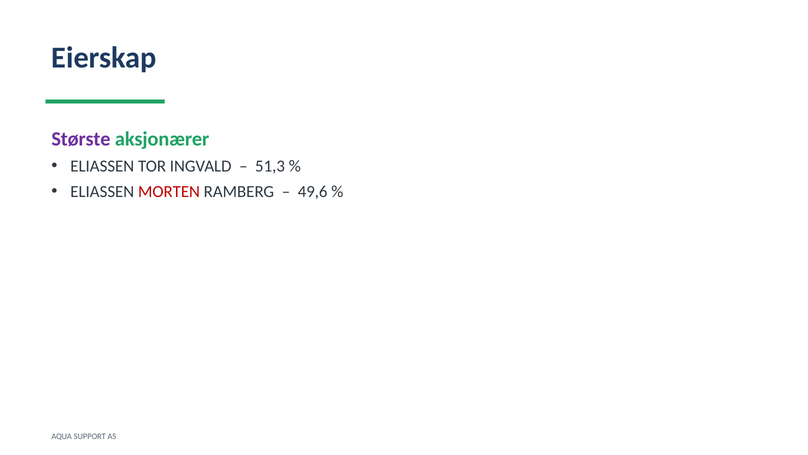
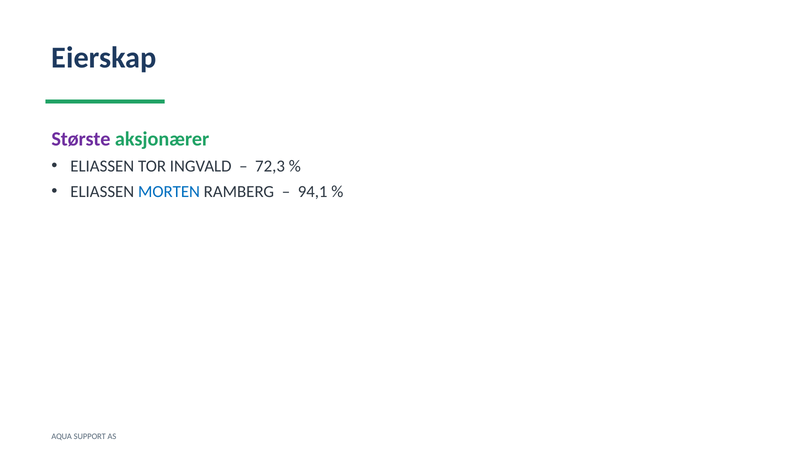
51,3: 51,3 -> 72,3 (270, 166)
MORTEN colour: red -> blue (169, 191)
49,6: 49,6 -> 94,1 (313, 191)
